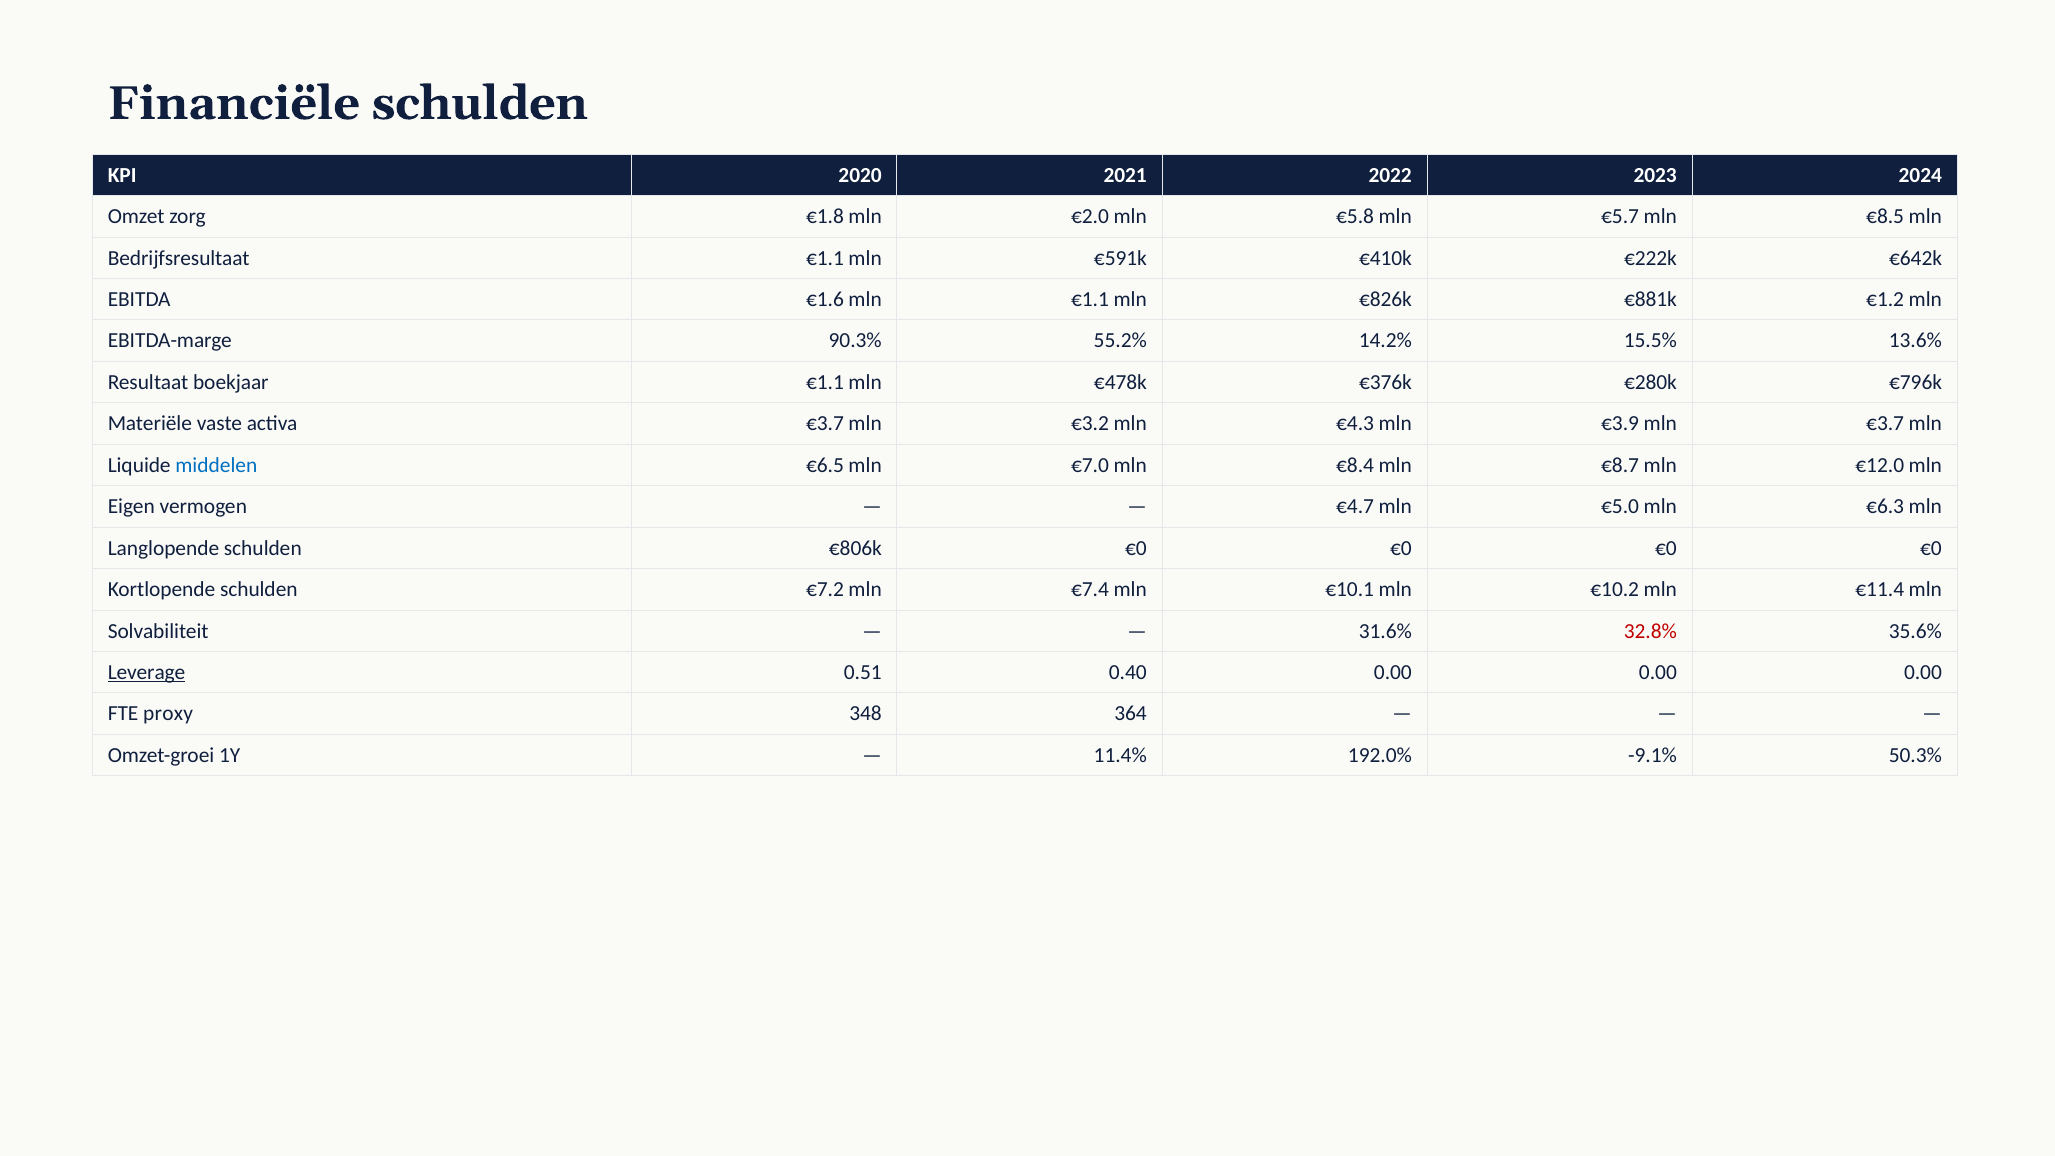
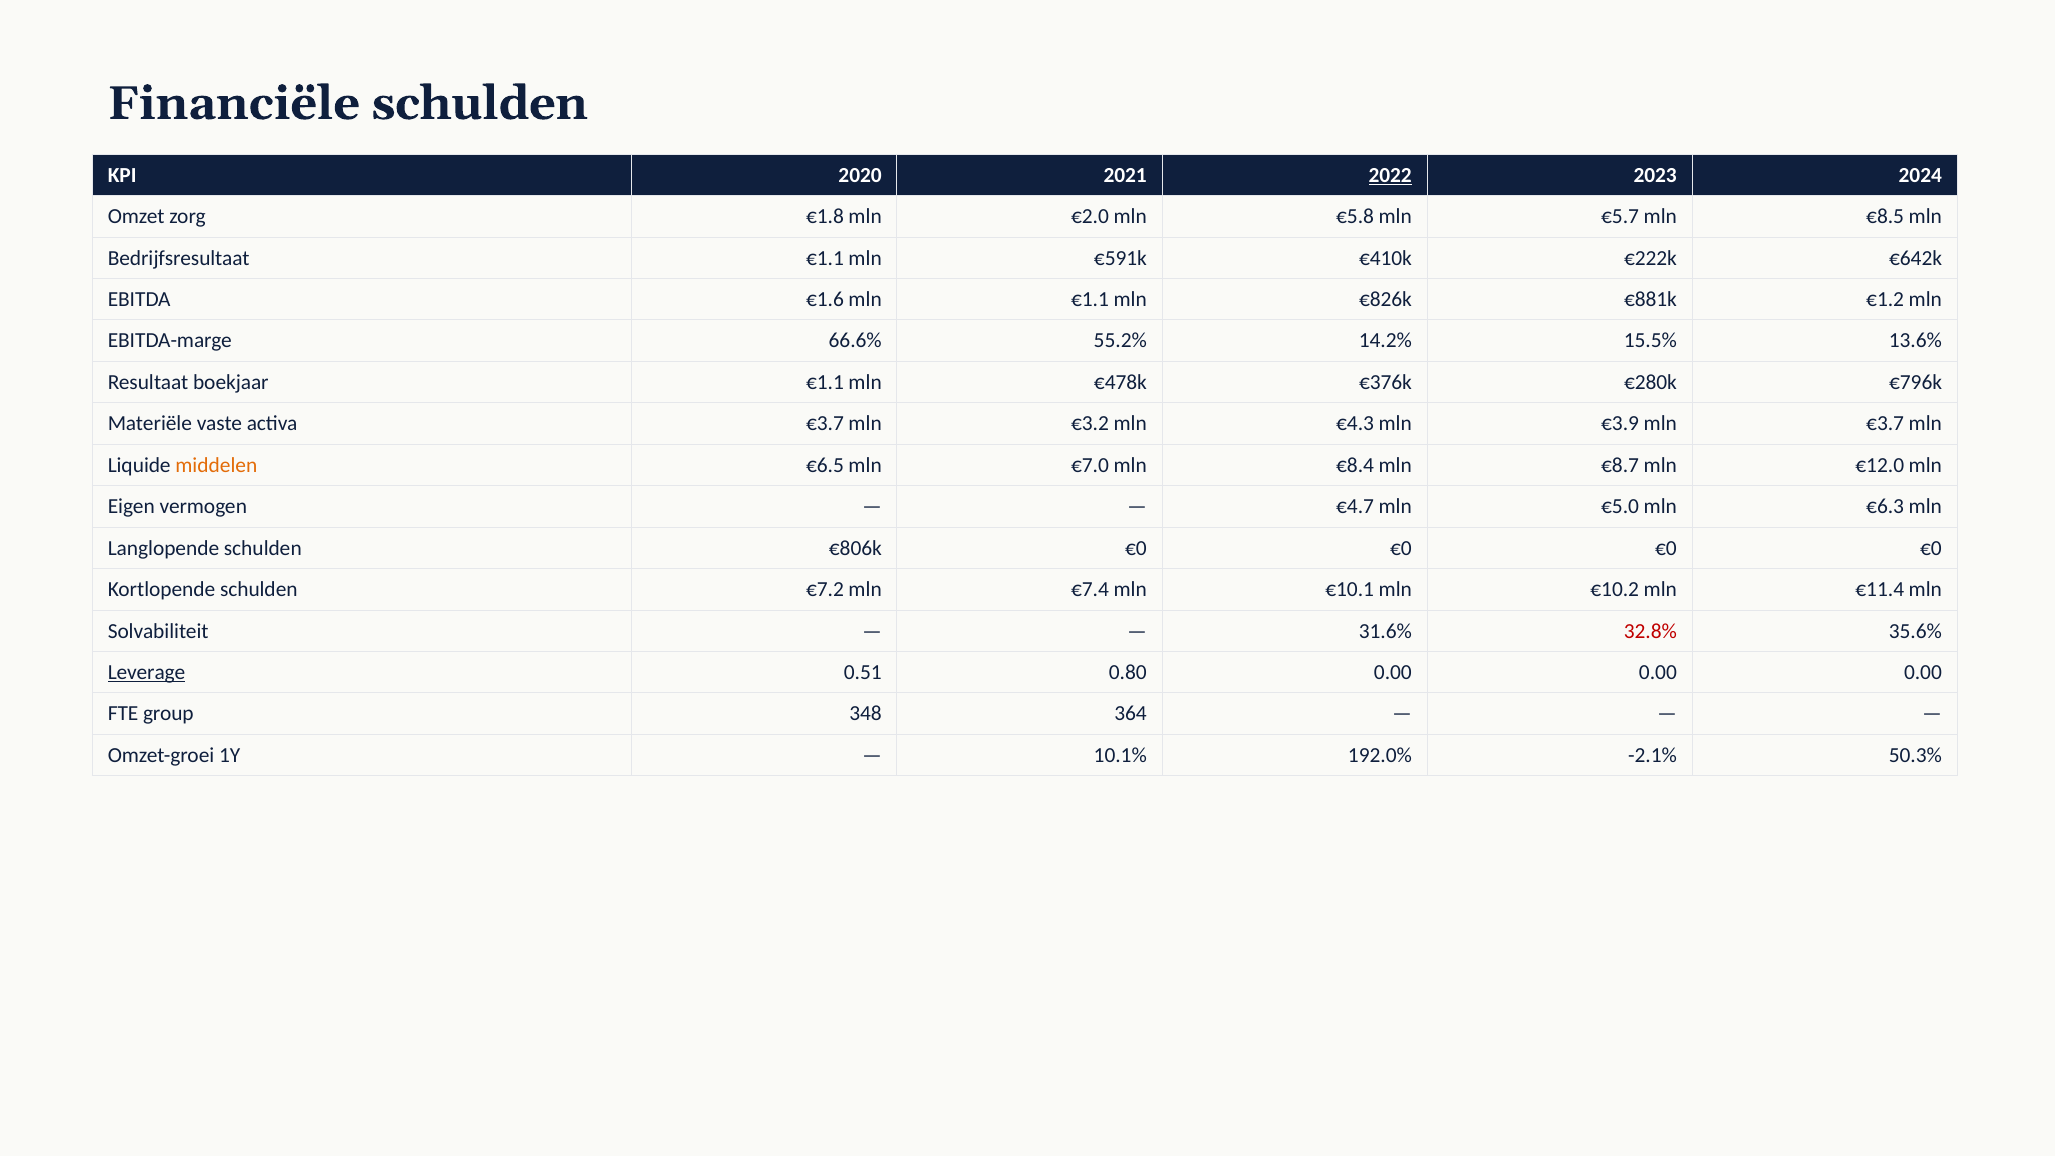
2022 underline: none -> present (1390, 175)
90.3%: 90.3% -> 66.6% (855, 341)
middelen colour: blue -> orange (216, 465)
0.40: 0.40 -> 0.80 (1128, 672)
proxy: proxy -> group (168, 714)
11.4%: 11.4% -> 10.1% (1120, 755)
-9.1%: -9.1% -> -2.1% (1653, 755)
